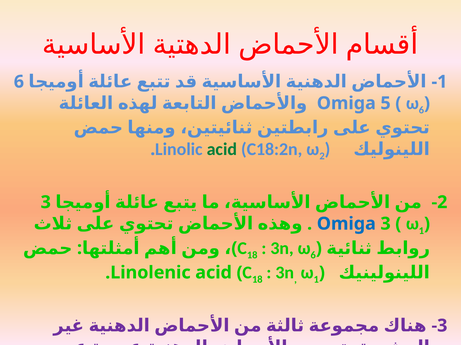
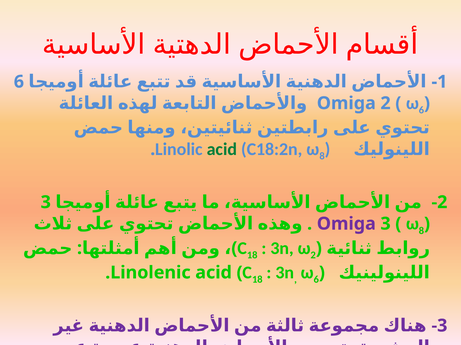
Omiga 5: 5 -> 2 (386, 103)
2: 2 -> 8 (322, 156)
1: 1 -> 8 (421, 231)
Omiga colour: blue -> purple (346, 224)
6: 6 -> 2 (313, 256)
1: 1 -> 6 (316, 280)
